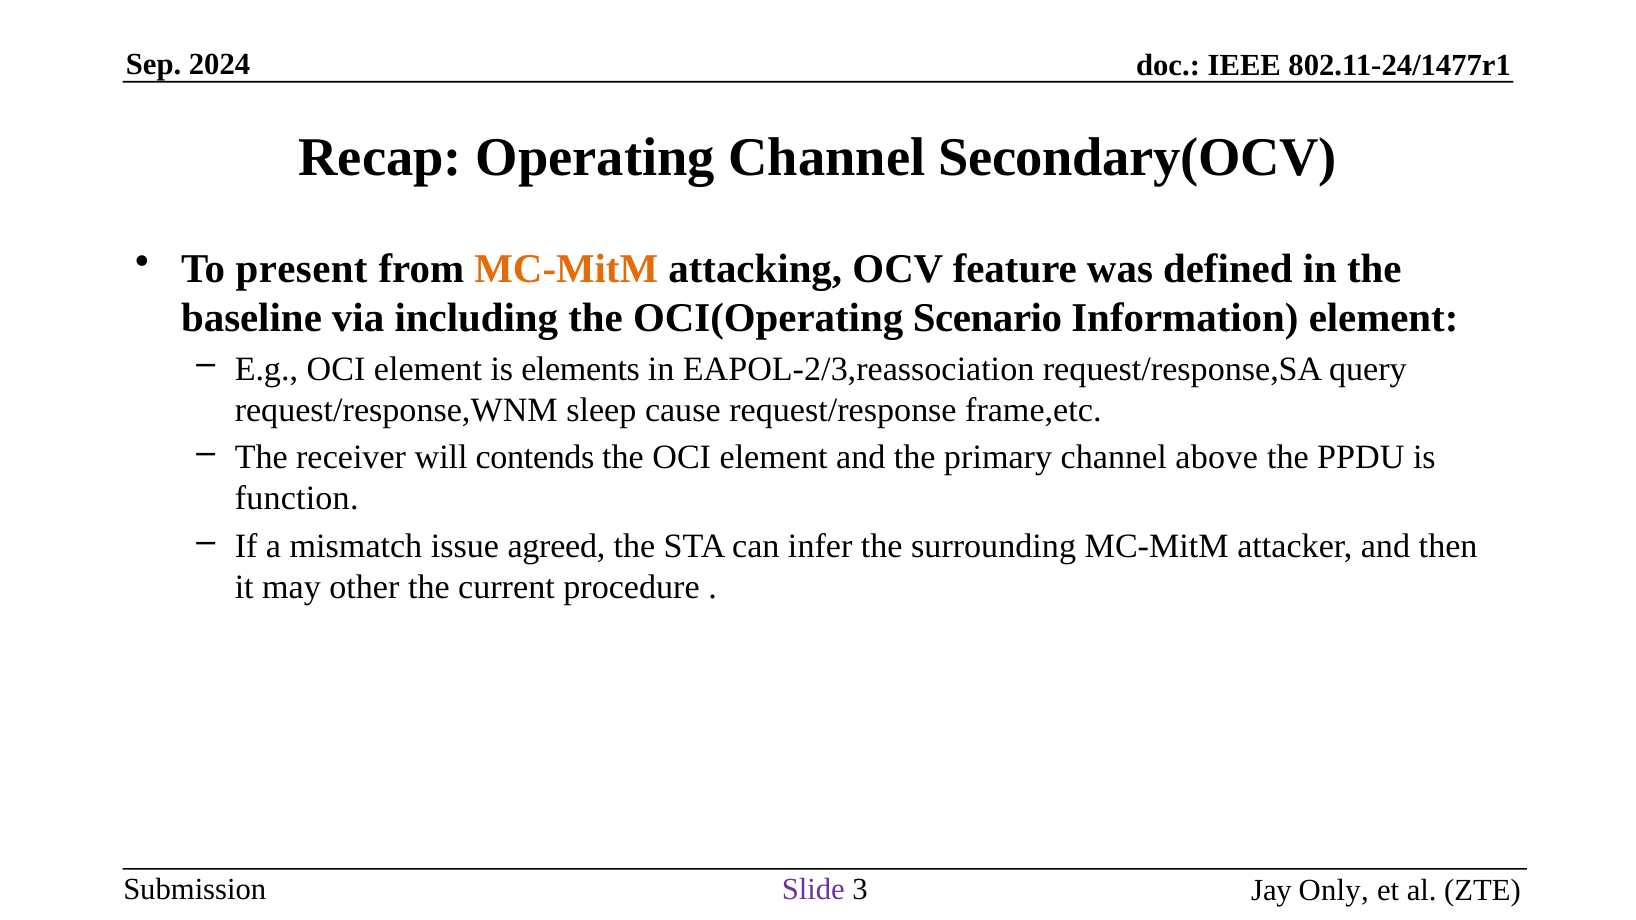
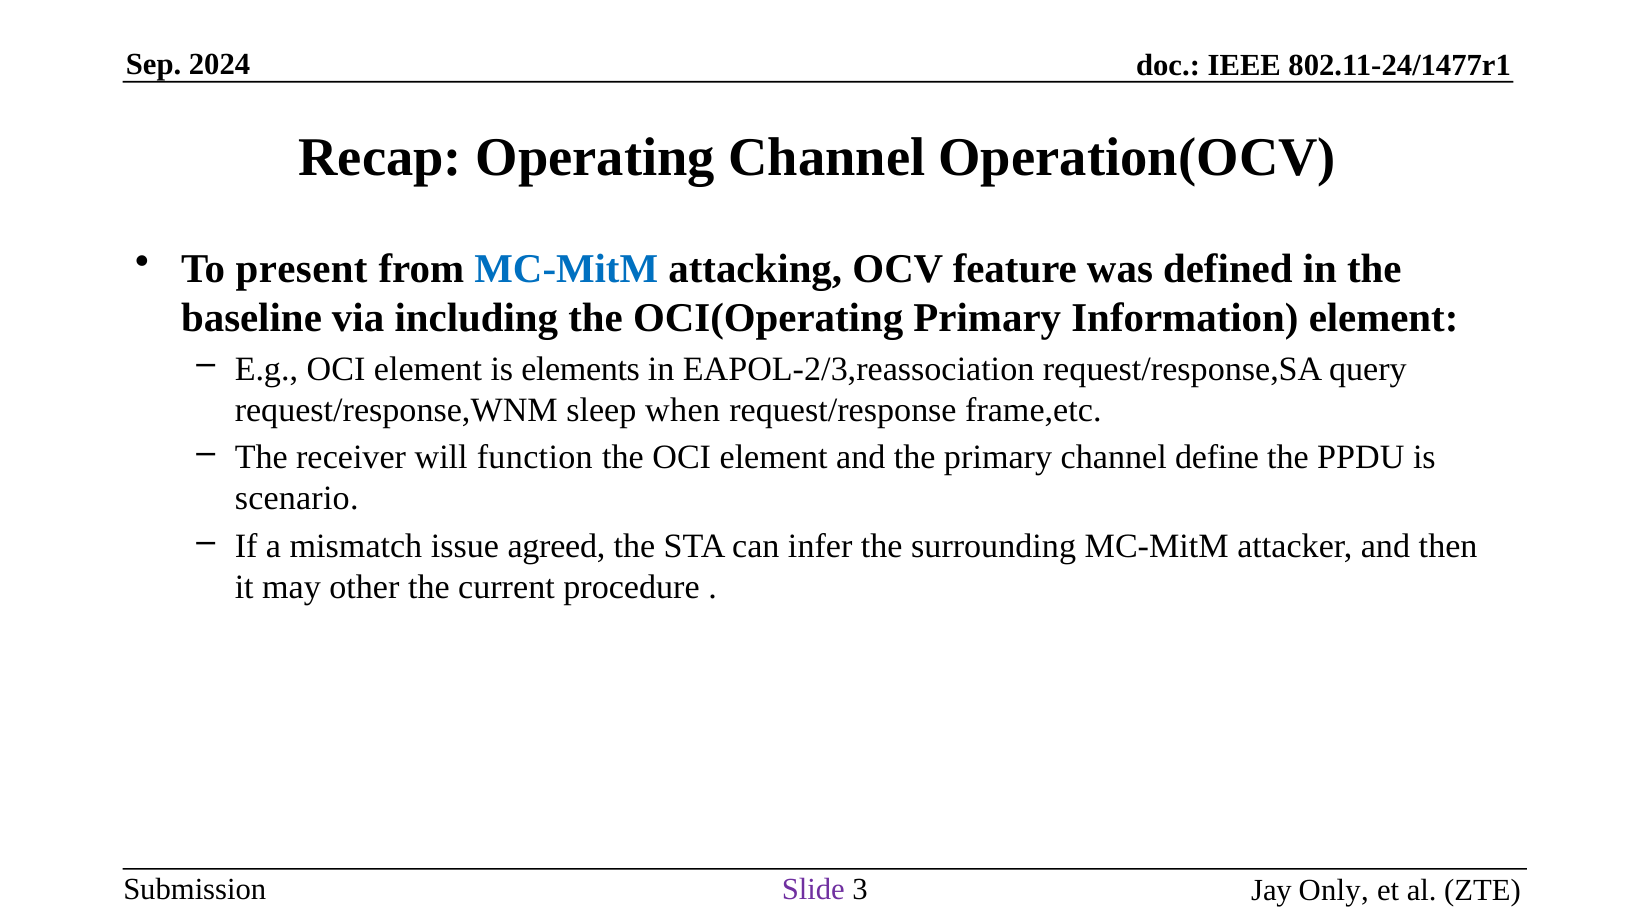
Secondary(OCV: Secondary(OCV -> Operation(OCV (1137, 157)
MC-MitM colour: orange -> blue (566, 269)
OCI(Operating Scenario: Scenario -> Primary (987, 318)
cause: cause -> when (683, 410)
contends: contends -> function (535, 458)
above: above -> define (1217, 458)
function: function -> scenario (297, 499)
